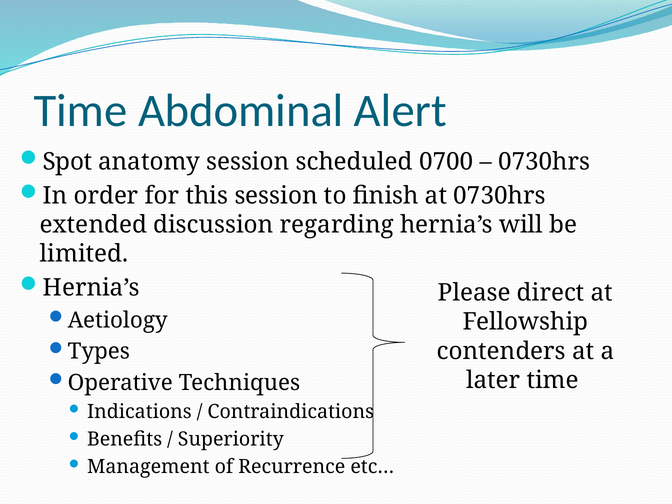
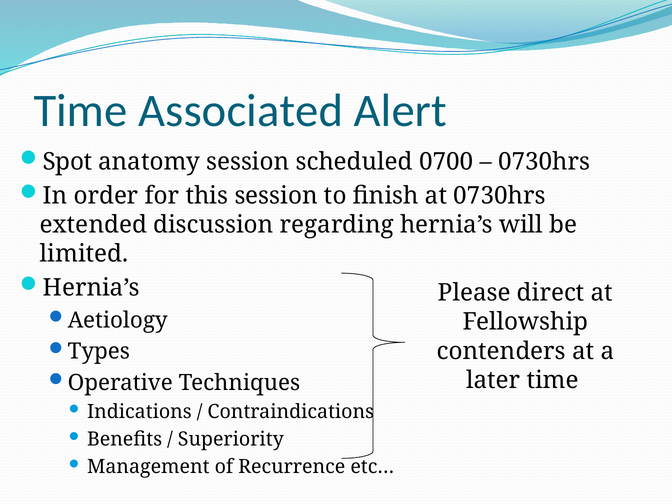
Abdominal: Abdominal -> Associated (241, 111)
